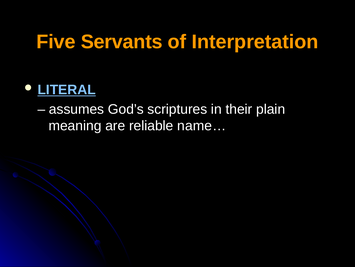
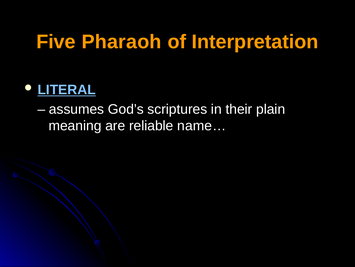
Servants: Servants -> Pharaoh (122, 42)
